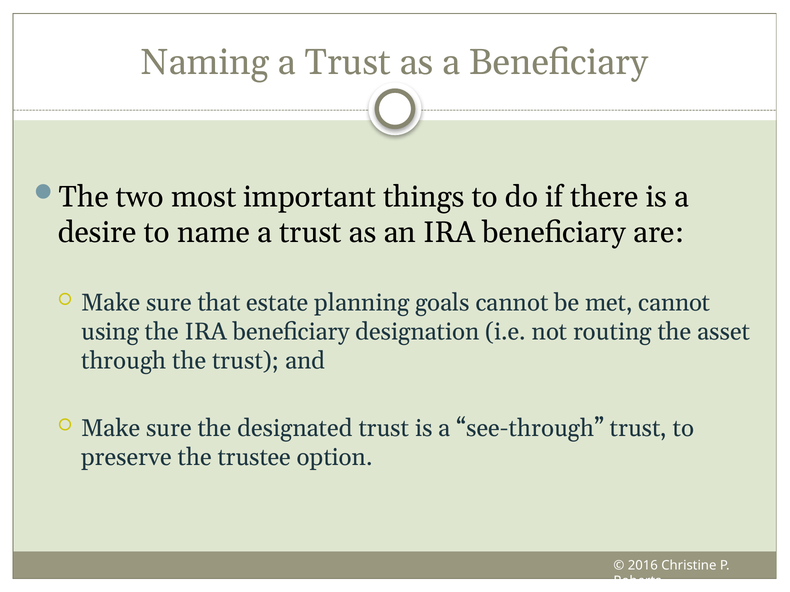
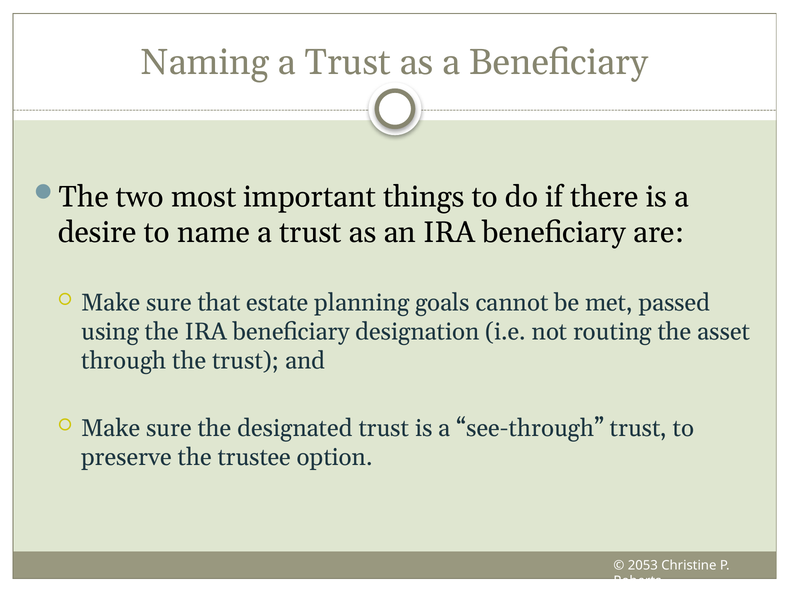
met cannot: cannot -> passed (674, 303)
2016: 2016 -> 2053 (643, 566)
